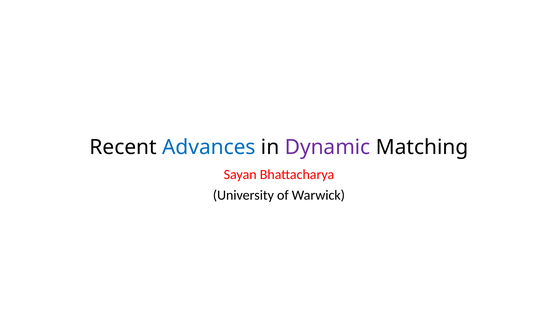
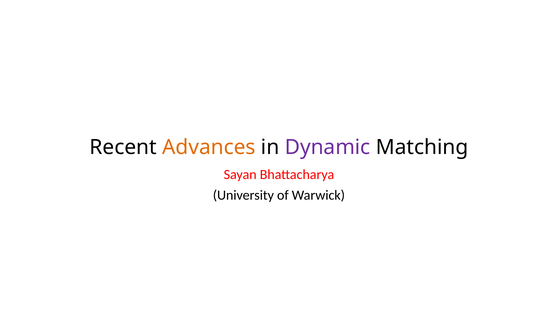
Advances colour: blue -> orange (209, 147)
